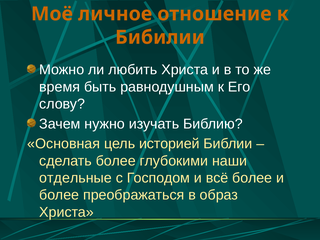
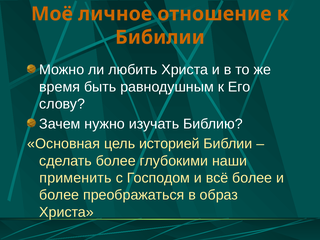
отдельные: отдельные -> применить (76, 178)
